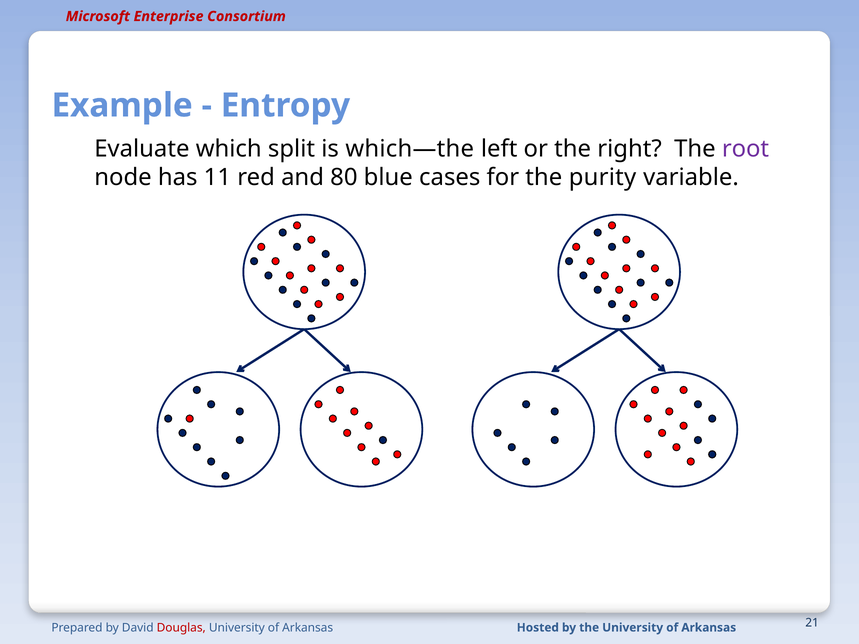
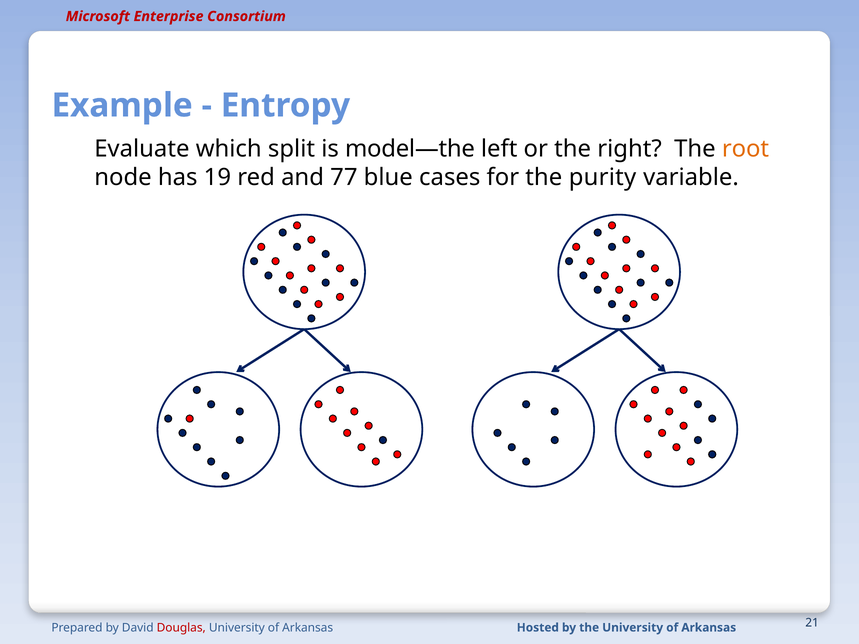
which—the: which—the -> model—the (410, 149)
root colour: purple -> orange (746, 149)
11: 11 -> 19 (217, 178)
80: 80 -> 77 (344, 178)
